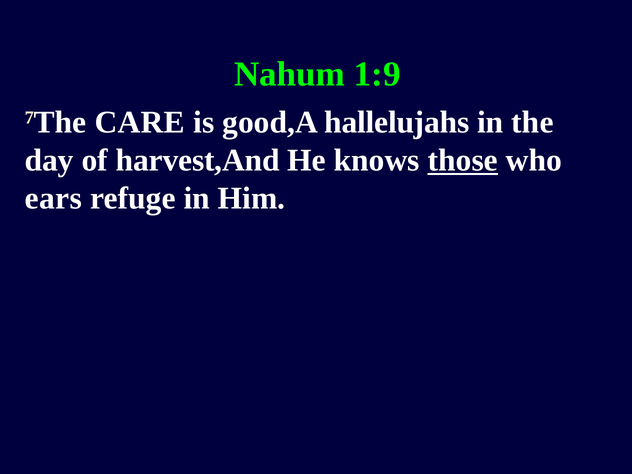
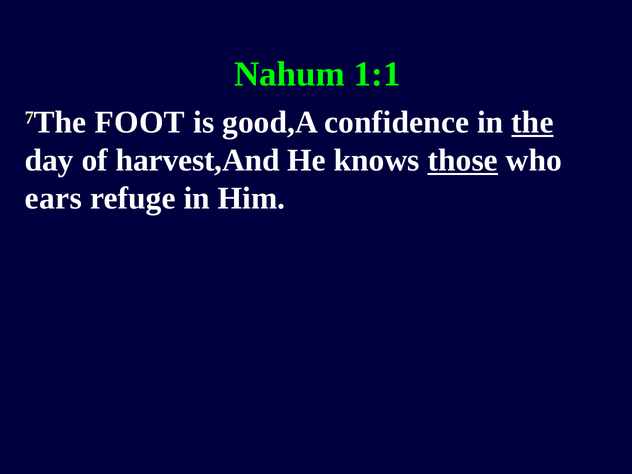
1:9: 1:9 -> 1:1 (377, 74)
CARE: CARE -> FOOT (140, 123)
hallelujahs: hallelujahs -> confidence (397, 123)
the underline: none -> present (532, 123)
